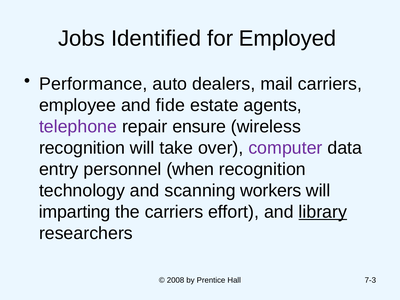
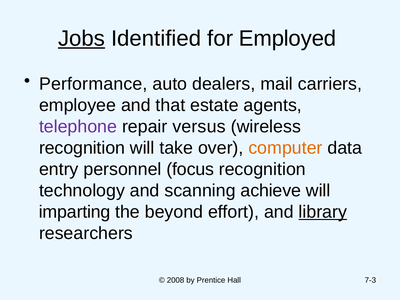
Jobs underline: none -> present (82, 39)
fide: fide -> that (170, 105)
ensure: ensure -> versus (199, 127)
computer colour: purple -> orange (285, 148)
when: when -> focus (190, 169)
workers: workers -> achieve (271, 191)
the carriers: carriers -> beyond (174, 212)
